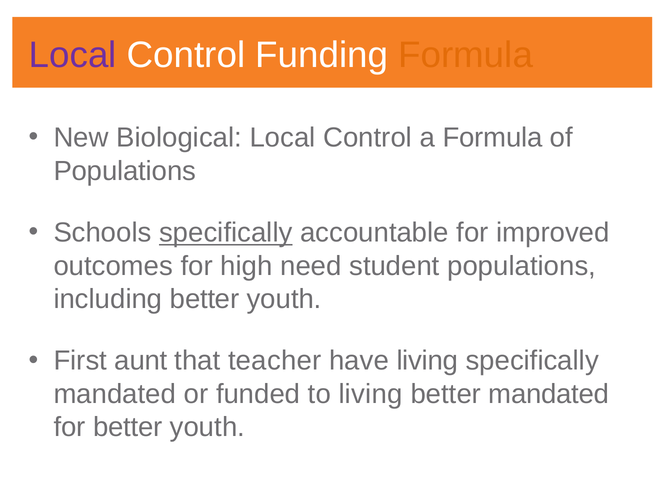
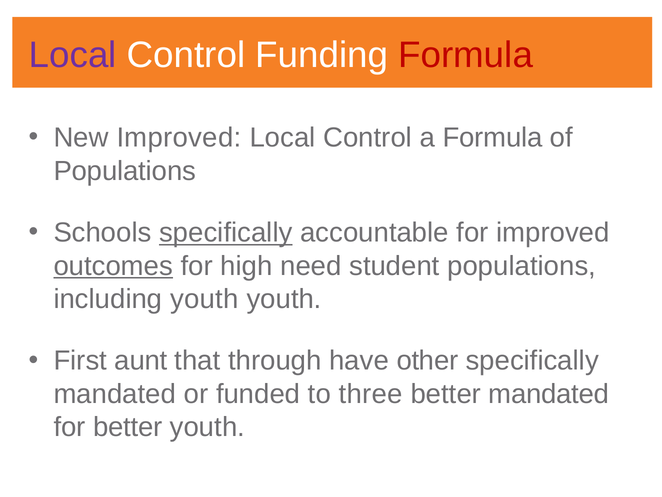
Formula colour: orange -> red (466, 55)
New Biological: Biological -> Improved (179, 138)
outcomes underline: none -> present (113, 266)
including better: better -> youth (204, 299)
teacher: teacher -> through (275, 361)
have living: living -> other (427, 361)
to living: living -> three (371, 394)
